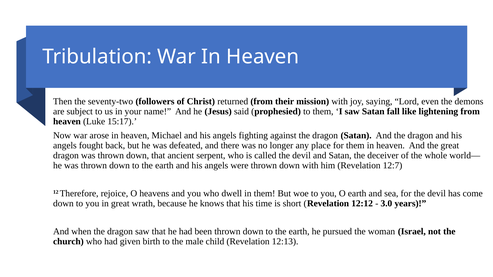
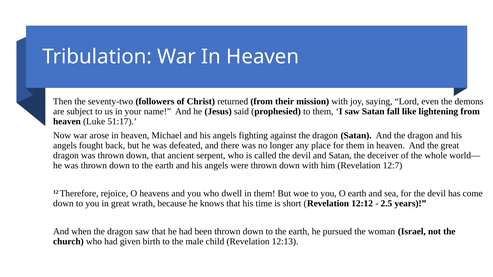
15:17: 15:17 -> 51:17 (122, 121)
3.0: 3.0 -> 2.5 (386, 204)
